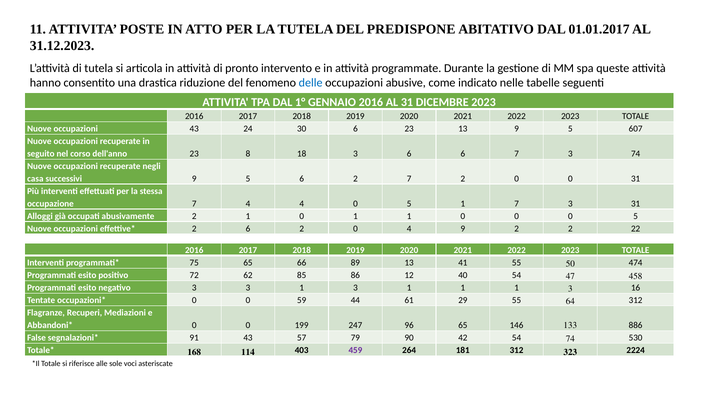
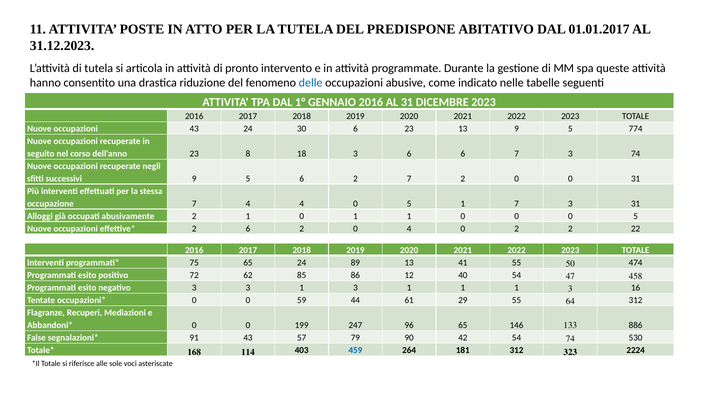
607: 607 -> 774 (636, 129)
casa: casa -> sfitti (35, 179)
0 4 9: 9 -> 0 (463, 229)
65 66: 66 -> 24 (302, 263)
459 colour: purple -> blue (355, 351)
